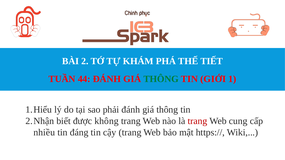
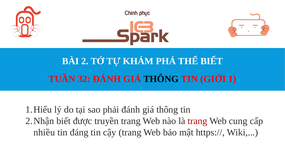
THẾ TIẾT: TIẾT -> BIẾT (212, 61)
44: 44 -> 32 (84, 79)
THÔNG colour: green -> black (161, 79)
không: không -> truyền (107, 121)
